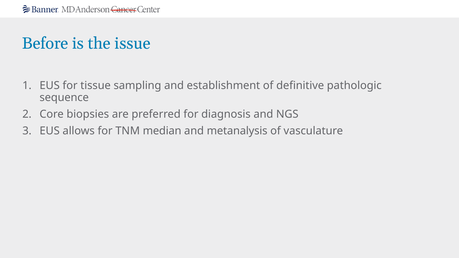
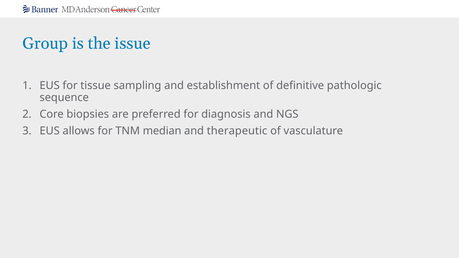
Before: Before -> Group (45, 44)
metanalysis: metanalysis -> therapeutic (237, 131)
